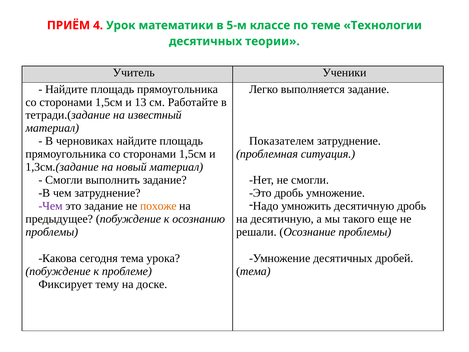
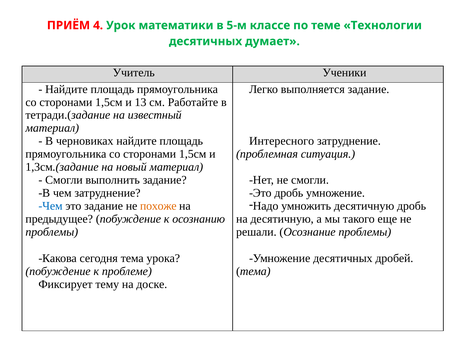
теории: теории -> думает (273, 41)
Показателем: Показателем -> Интересного (282, 141)
Чем colour: purple -> blue (50, 206)
